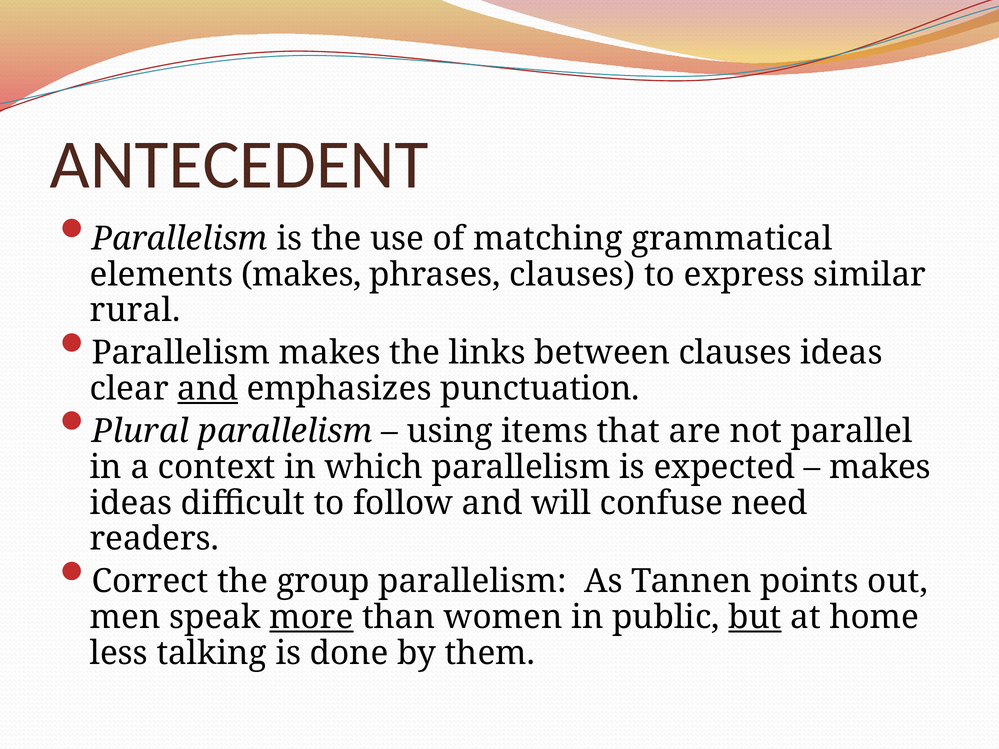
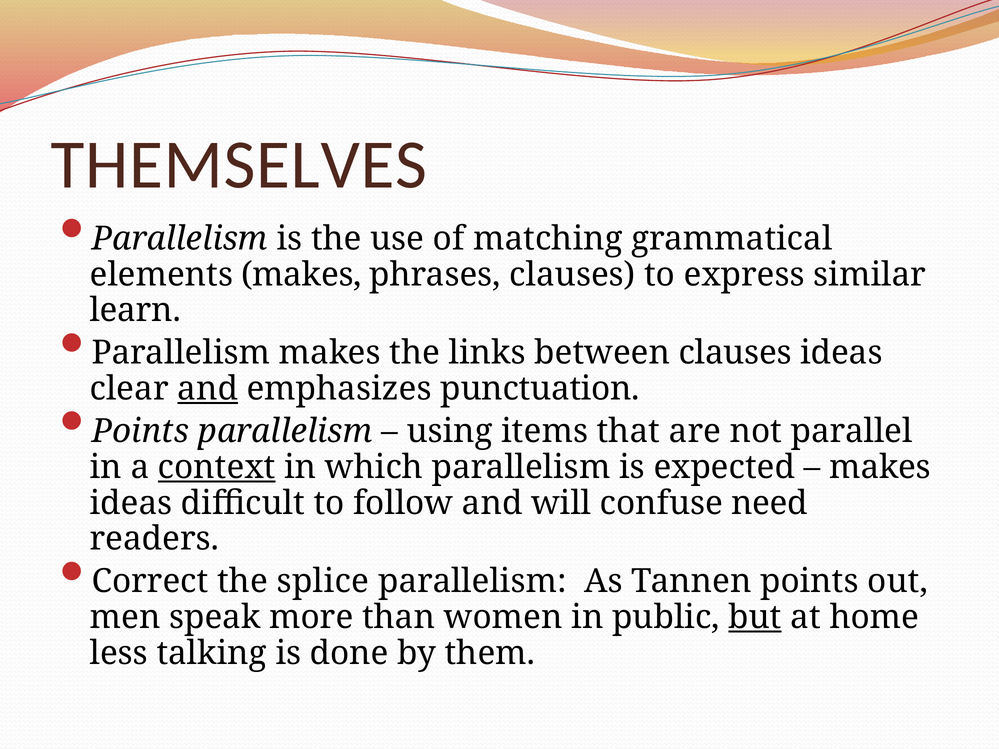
ANTECEDENT: ANTECEDENT -> THEMSELVES (239, 165)
rural: rural -> learn (135, 311)
Plural: Plural -> Points (140, 431)
context underline: none -> present (217, 467)
group: group -> splice (323, 582)
more underline: present -> none (311, 618)
